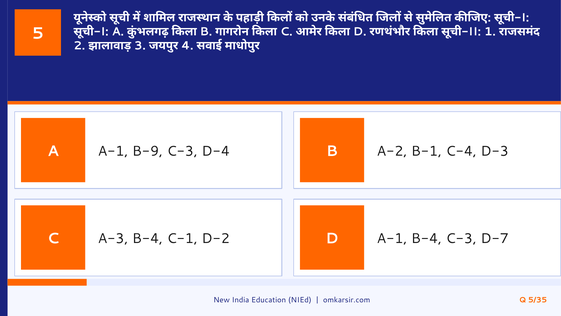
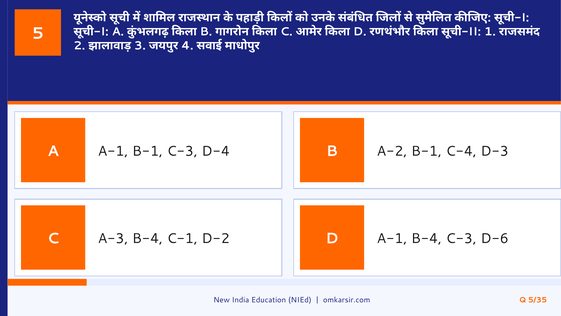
A-1 B-9: B-9 -> B-1 (147, 151)
D-7: D-7 -> D-6 (495, 238)
